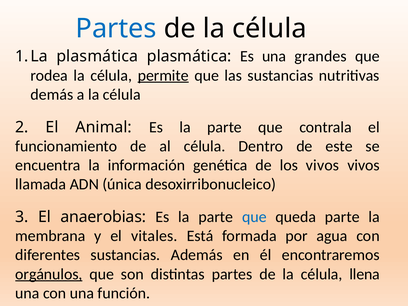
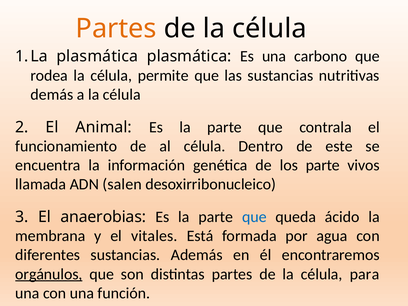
Partes colour: blue -> orange (116, 28)
grandes: grandes -> carbono (321, 56)
permite underline: present -> none (163, 75)
los vivos: vivos -> parte (323, 165)
única: única -> salen (122, 184)
queda parte: parte -> ácido (342, 217)
llena: llena -> para (365, 274)
